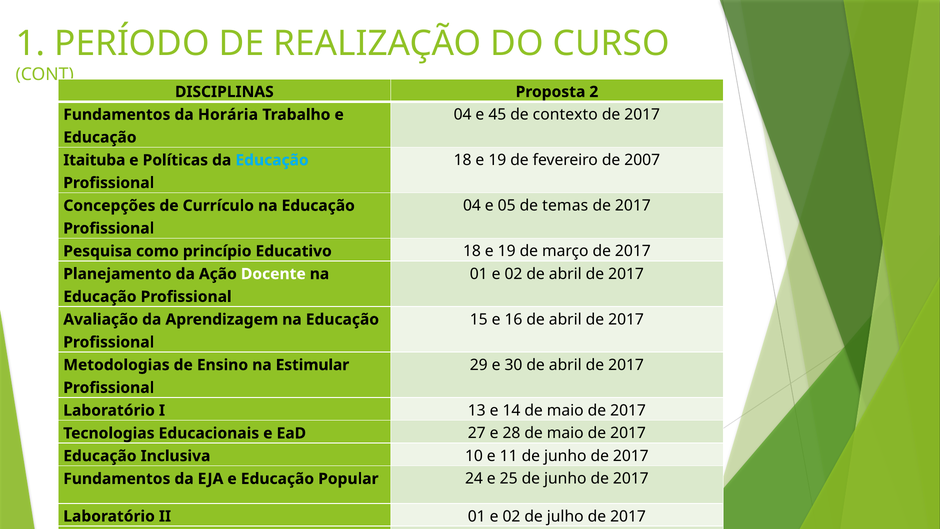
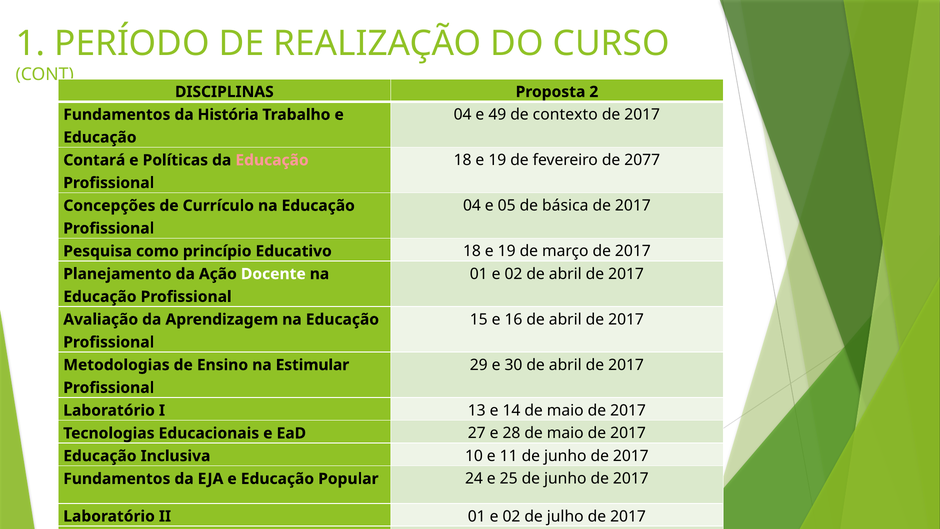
45: 45 -> 49 (497, 115)
Horária: Horária -> História (228, 115)
2007: 2007 -> 2077 (642, 160)
Itaituba: Itaituba -> Contará (94, 160)
Educação colour: light blue -> pink (272, 160)
temas: temas -> básica (565, 206)
